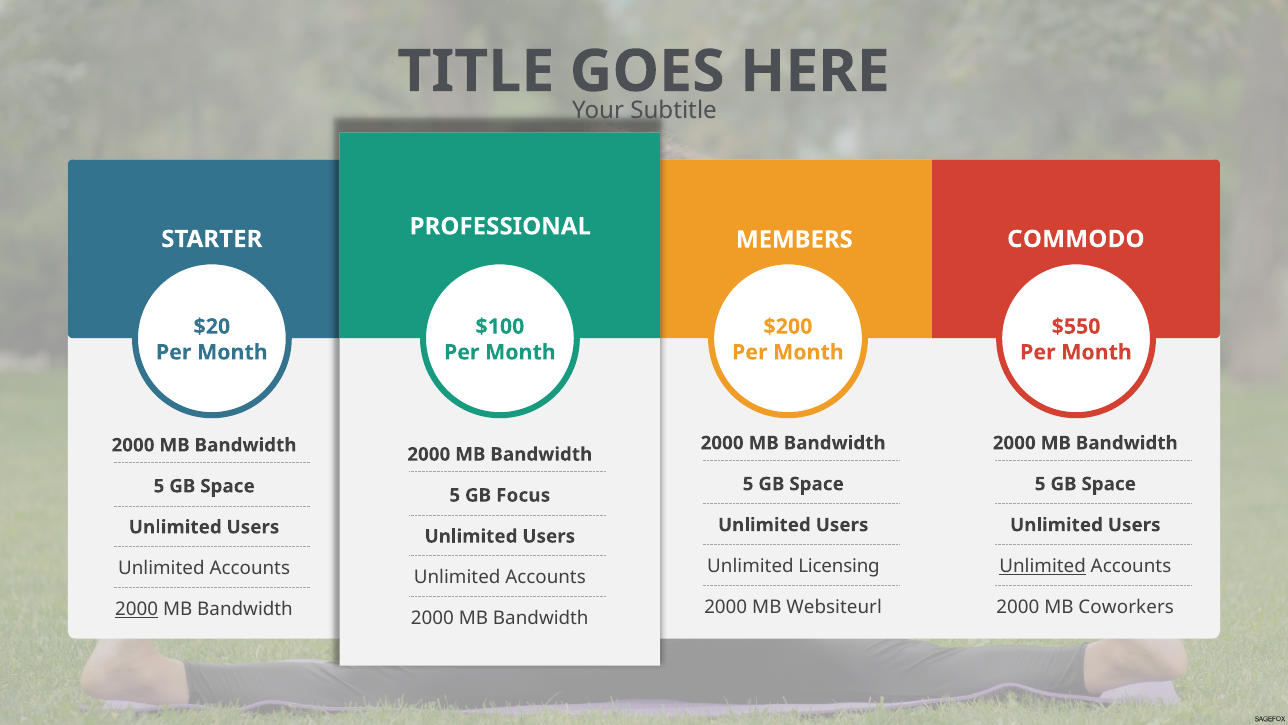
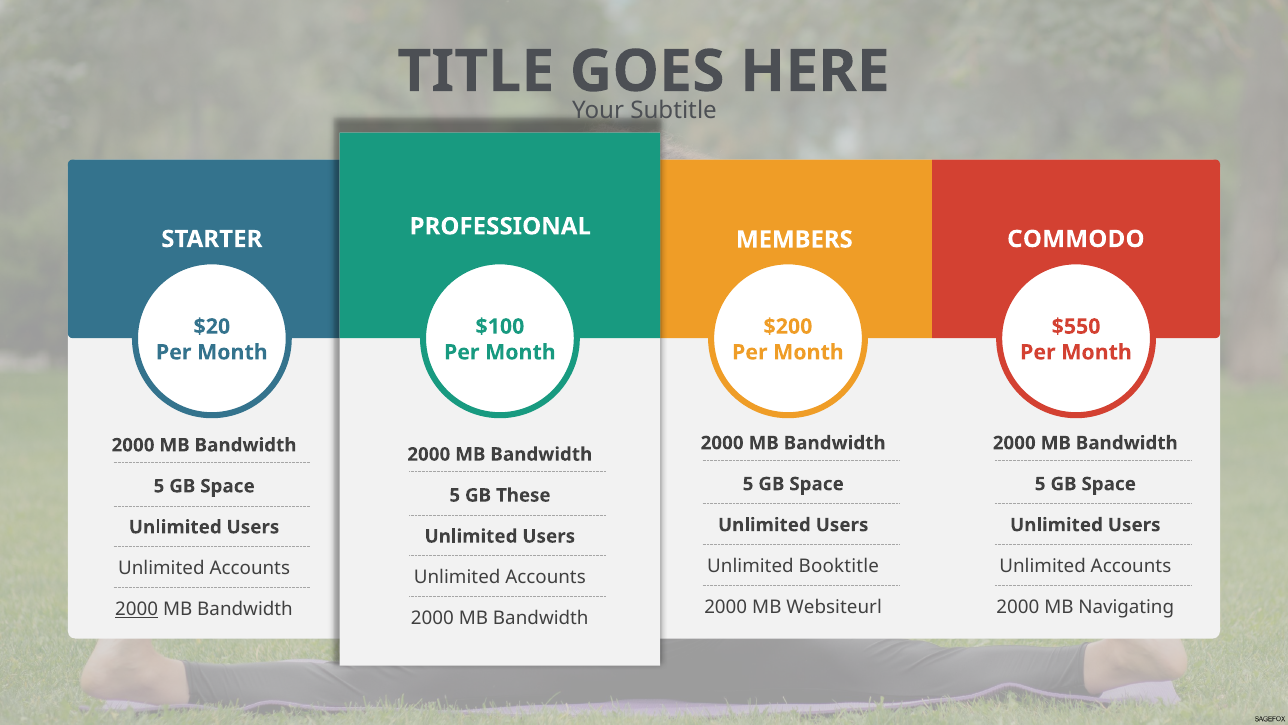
Focus: Focus -> These (523, 495)
Licensing: Licensing -> Booktitle (839, 566)
Unlimited underline: present -> none (1043, 566)
Coworkers: Coworkers -> Navigating (1126, 607)
